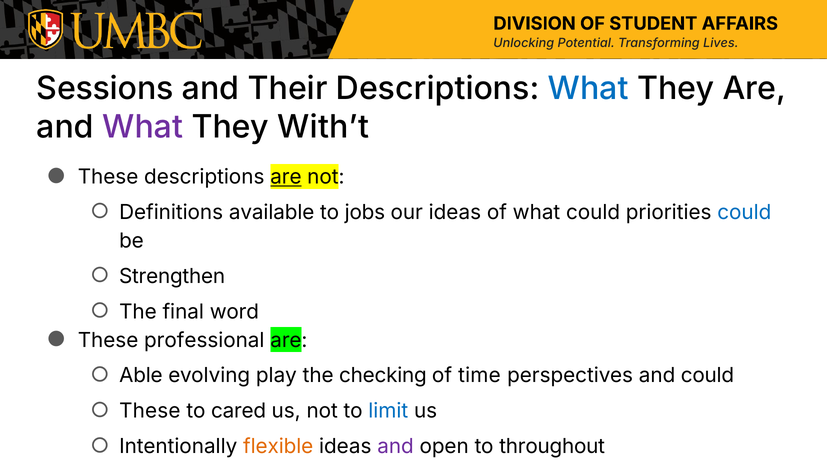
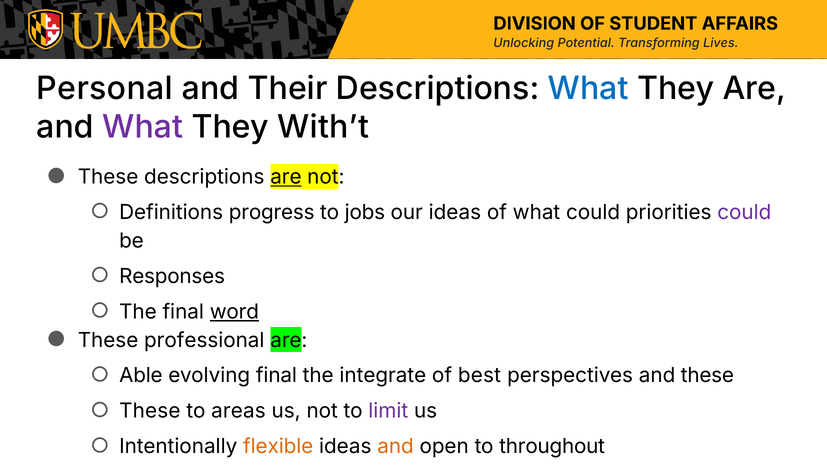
Sessions: Sessions -> Personal (105, 89)
available: available -> progress (272, 213)
could colour: blue -> purple (744, 213)
Strengthen: Strengthen -> Responses (172, 276)
word underline: none -> present (234, 312)
evolving play: play -> final (276, 376)
checking: checking -> integrate (383, 376)
time: time -> best (479, 376)
and could: could -> these (707, 376)
cared: cared -> areas (238, 411)
limit colour: blue -> purple (388, 411)
and colour: purple -> orange (396, 447)
